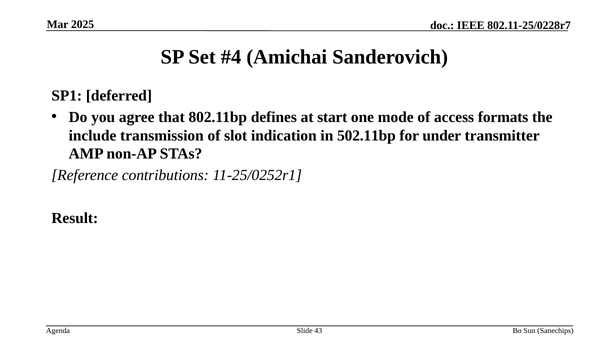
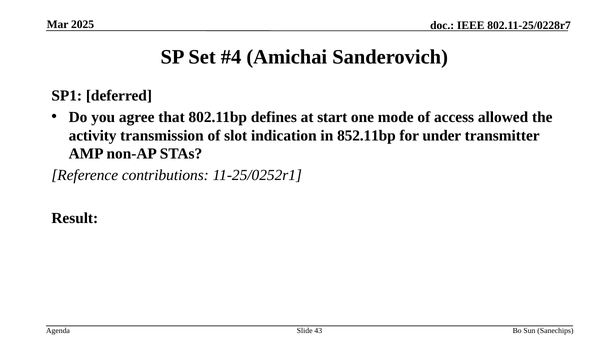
formats: formats -> allowed (503, 117)
include: include -> activity (93, 136)
502.11bp: 502.11bp -> 852.11bp (366, 136)
